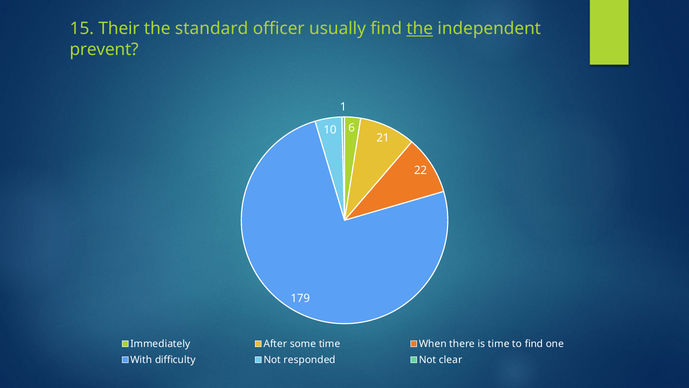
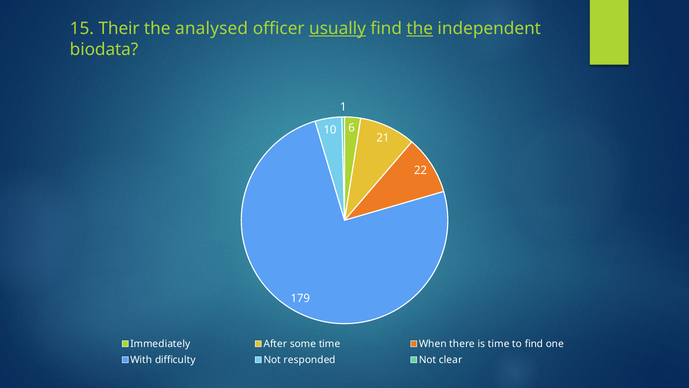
standard: standard -> analysed (212, 29)
usually underline: none -> present (338, 29)
prevent: prevent -> biodata (104, 49)
